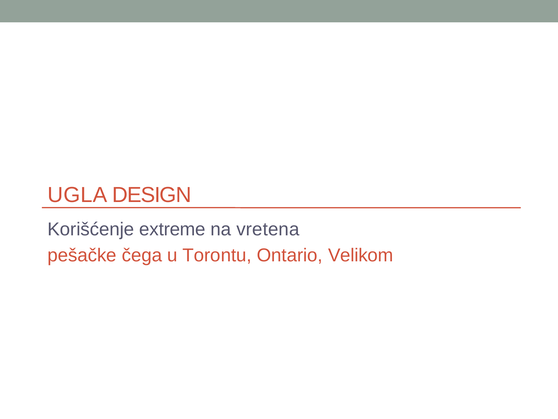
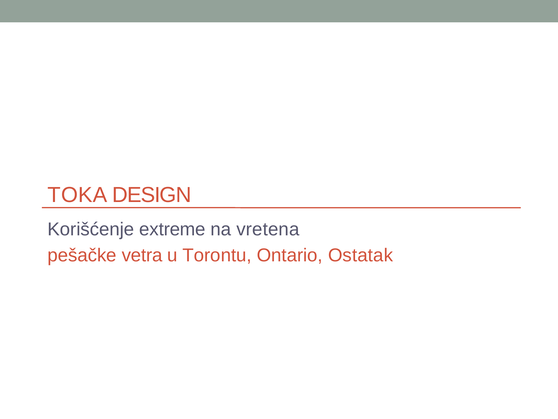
UGLA: UGLA -> TOKA (77, 195)
čega: čega -> vetra (142, 255)
Velikom: Velikom -> Ostatak (361, 255)
